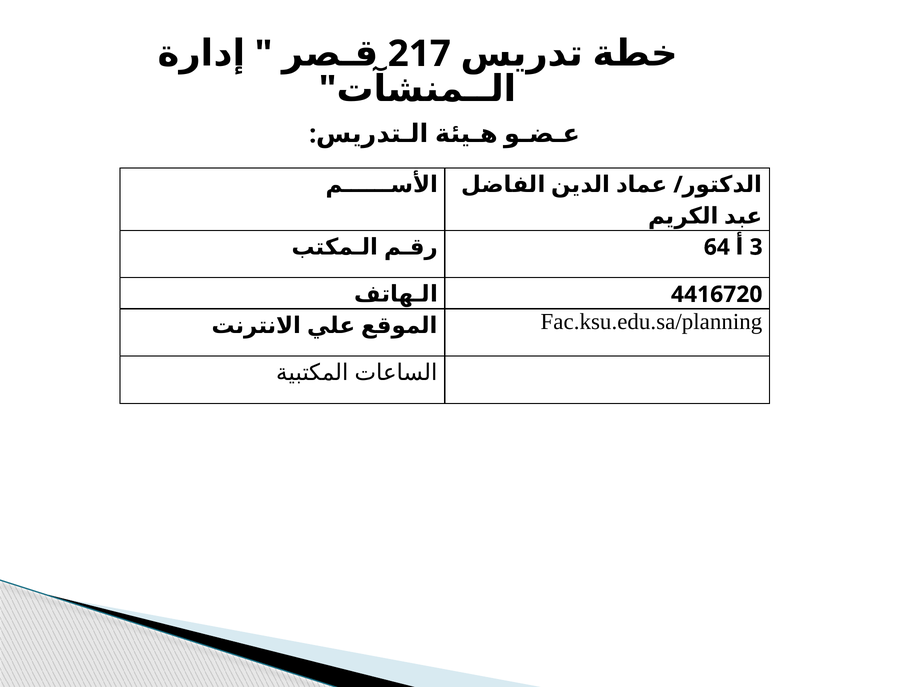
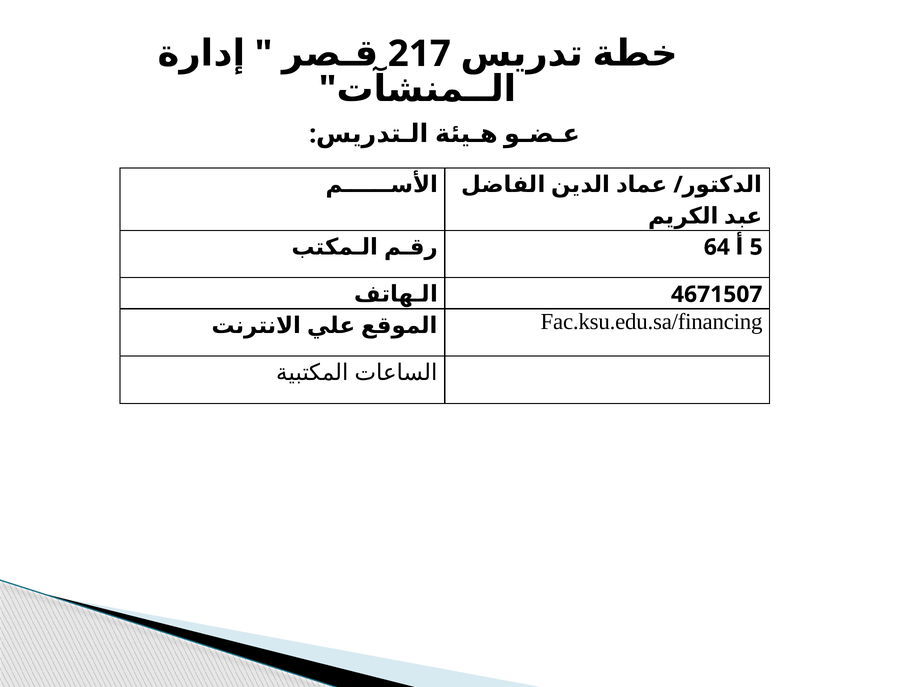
3: 3 -> 5 (756, 247)
4416720: 4416720 -> 4671507 (717, 294)
Fac.ksu.edu.sa/planning: Fac.ksu.edu.sa/planning -> Fac.ksu.edu.sa/financing (652, 322)
